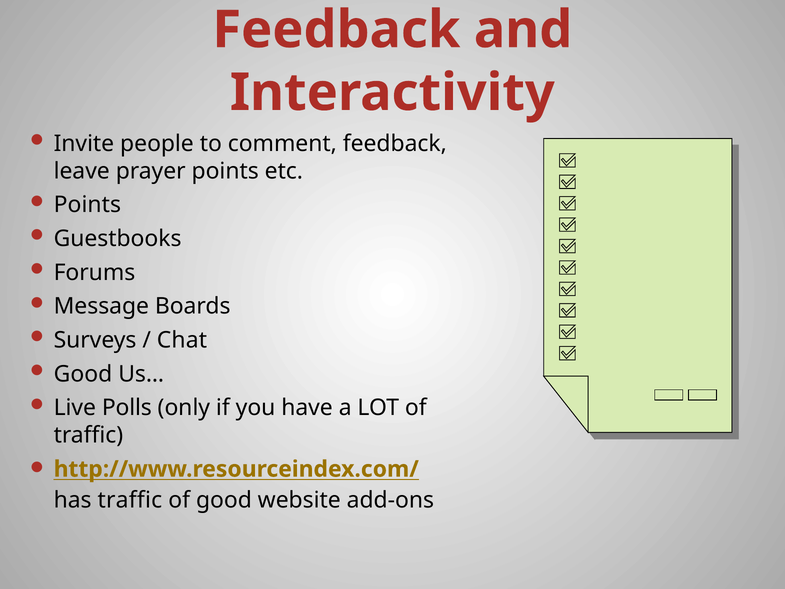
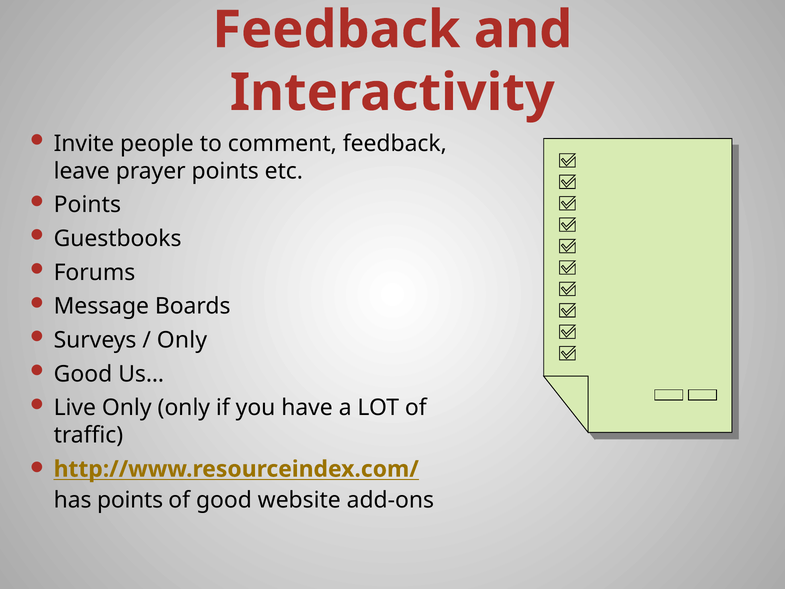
Chat: Chat -> Only (182, 340)
Live Polls: Polls -> Only (127, 408)
has traffic: traffic -> points (130, 500)
